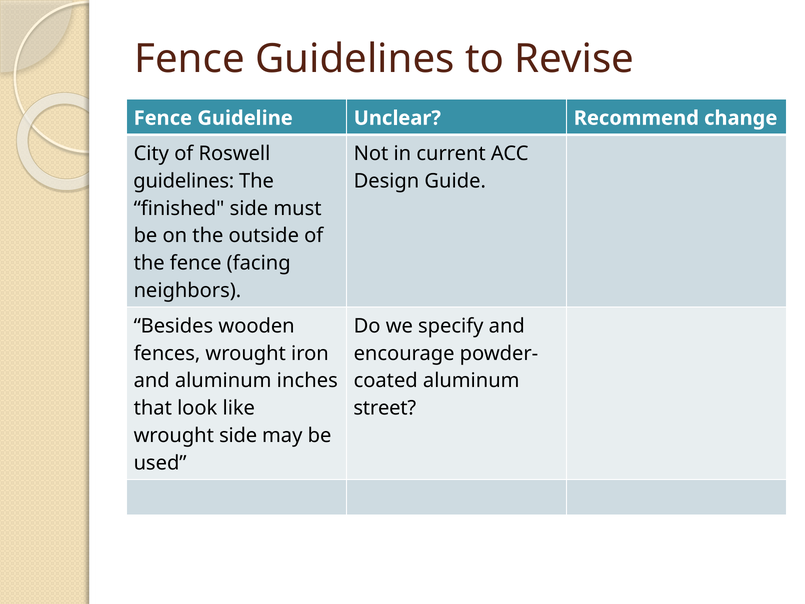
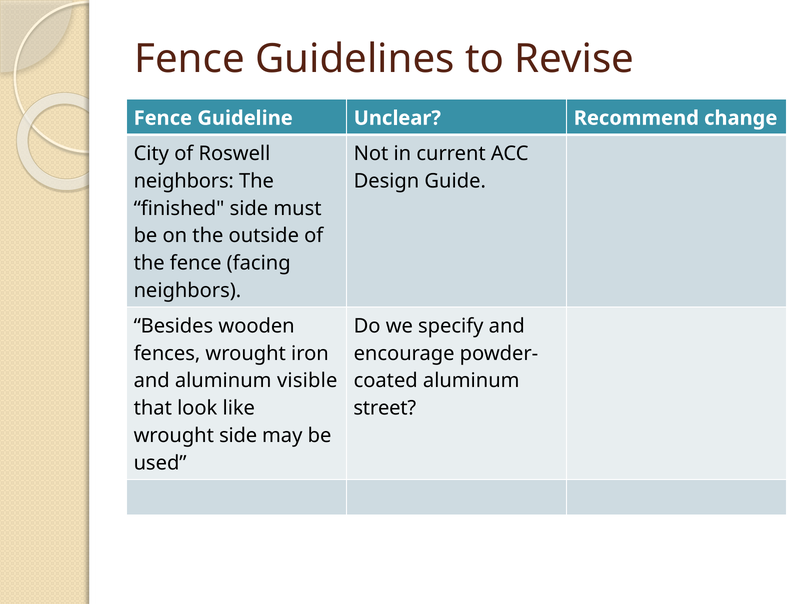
guidelines: guidelines -> neighbors (184, 181)
inches: inches -> visible (307, 381)
